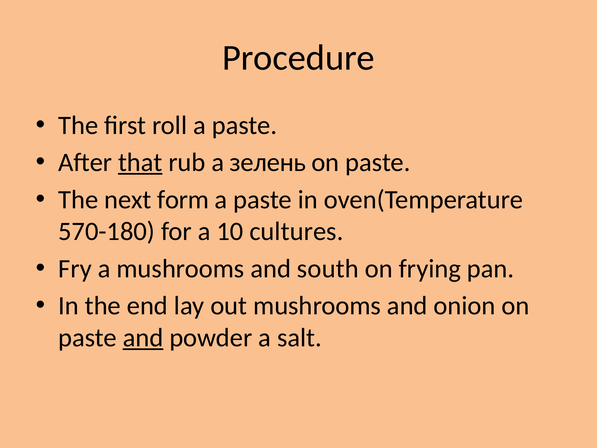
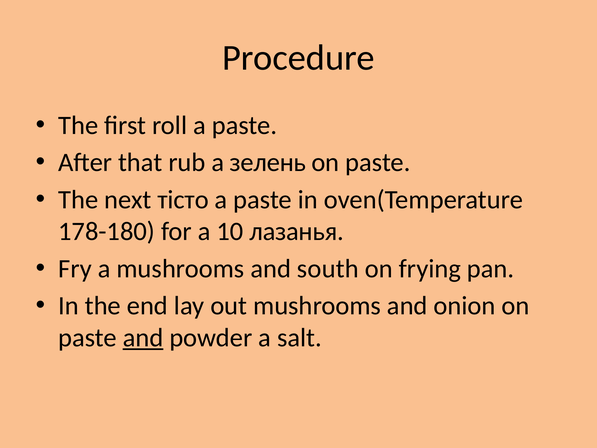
that underline: present -> none (140, 162)
form: form -> тісто (183, 200)
570-180: 570-180 -> 178-180 (107, 231)
cultures: cultures -> лазанья (297, 231)
